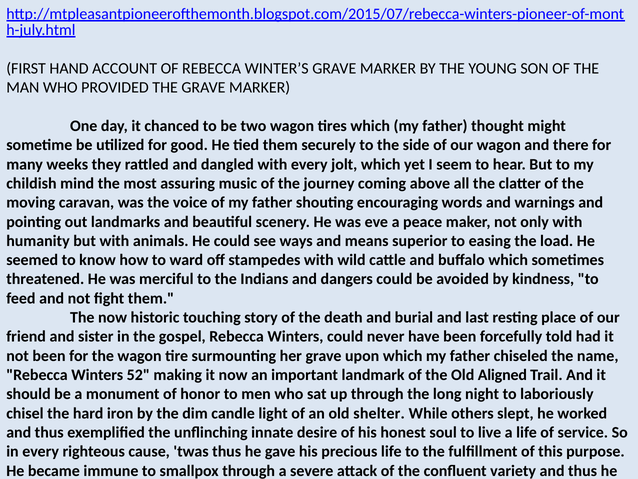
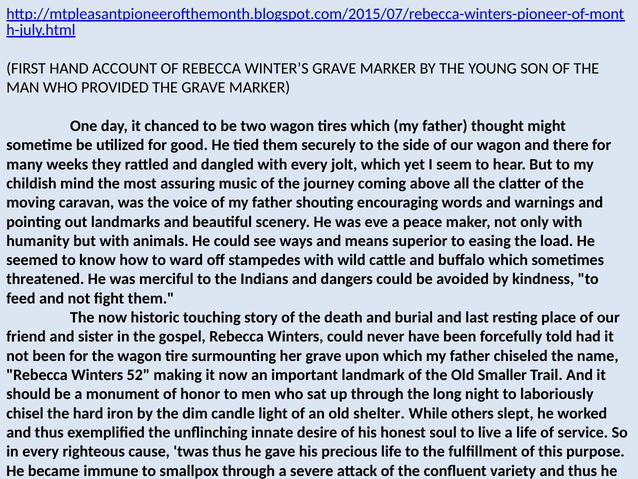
Aligned: Aligned -> Smaller (502, 375)
